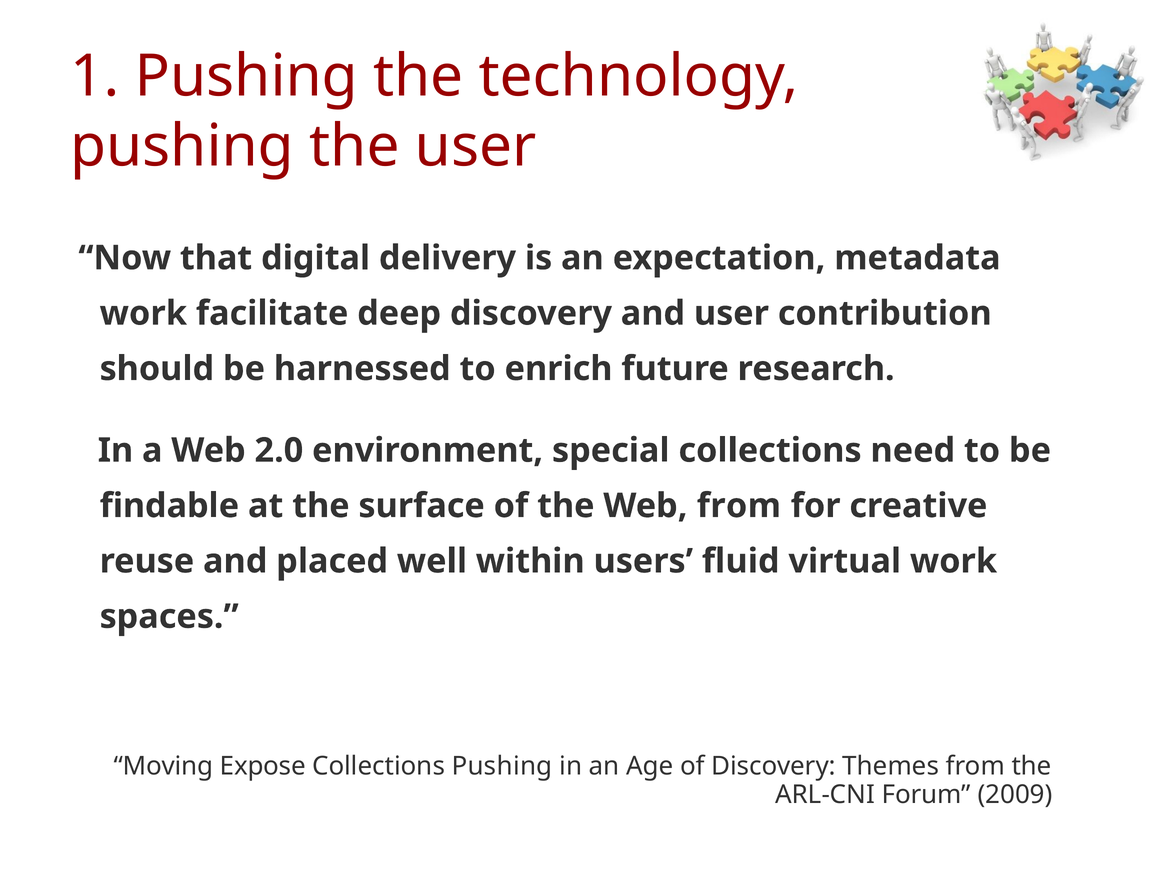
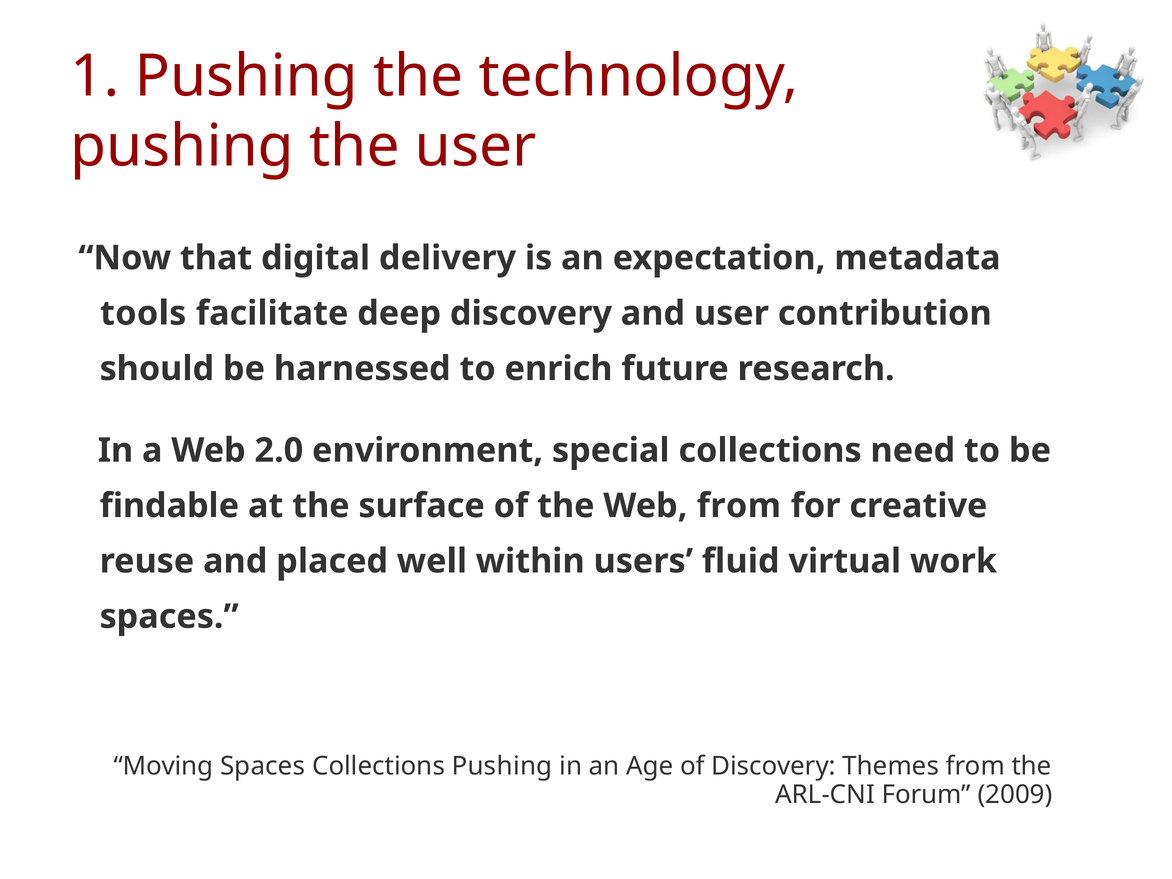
work: work -> tools (143, 313)
Moving Expose: Expose -> Spaces (263, 766)
